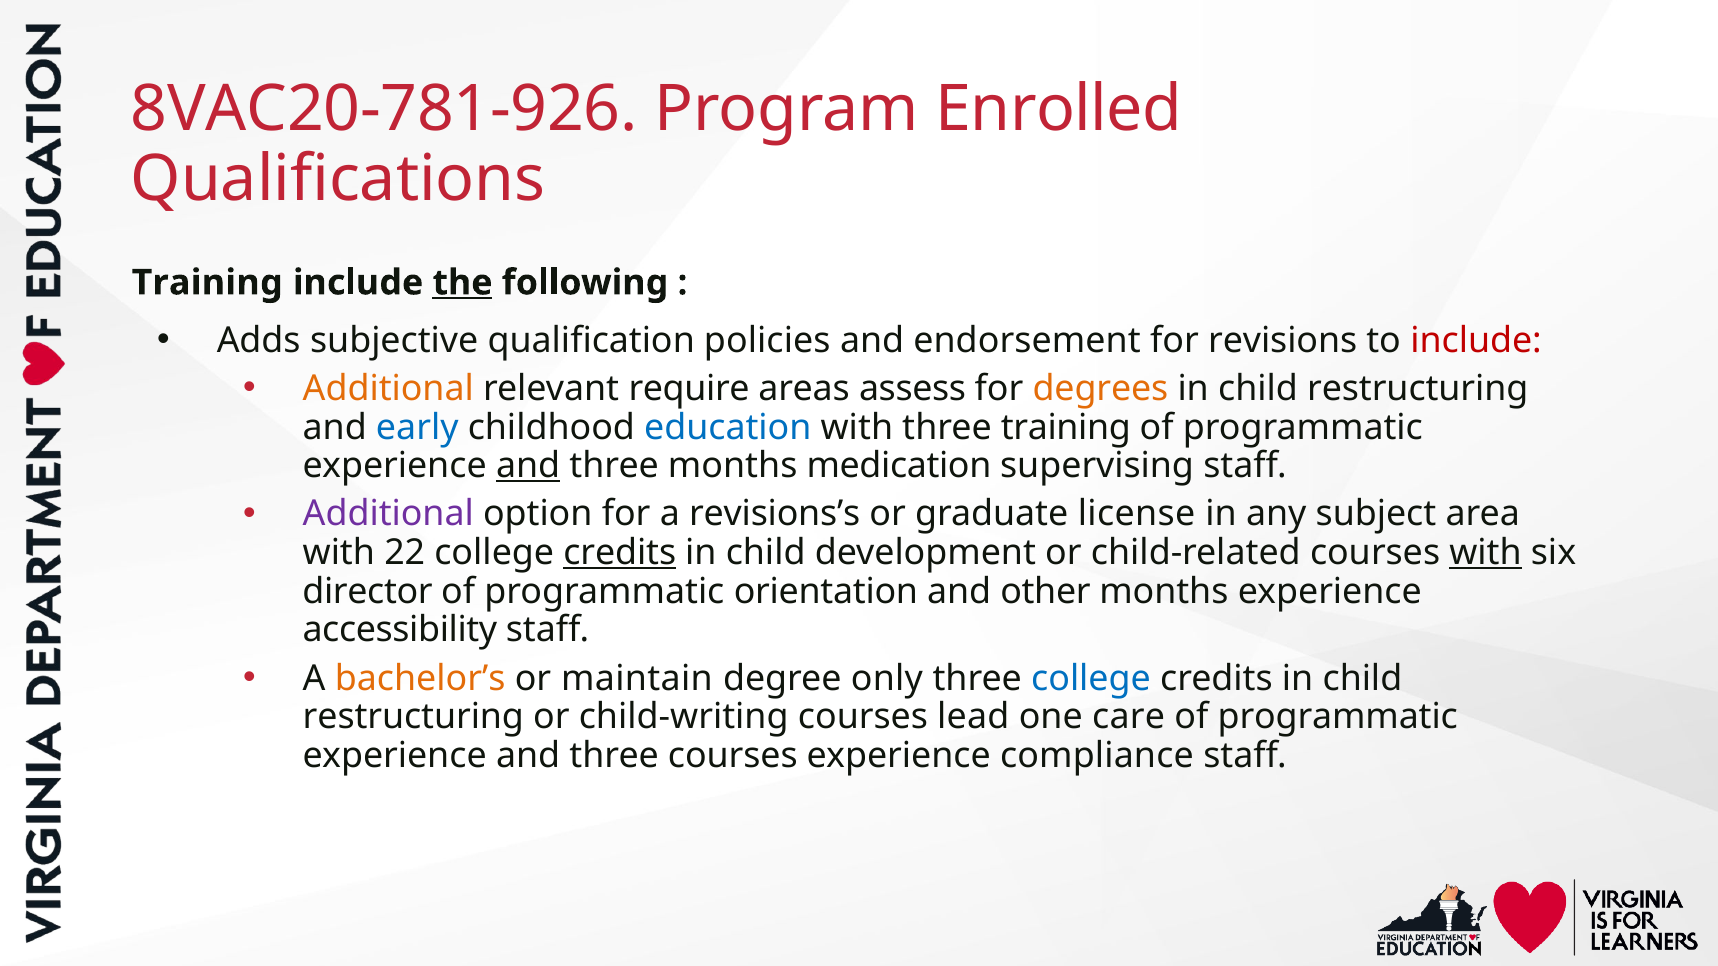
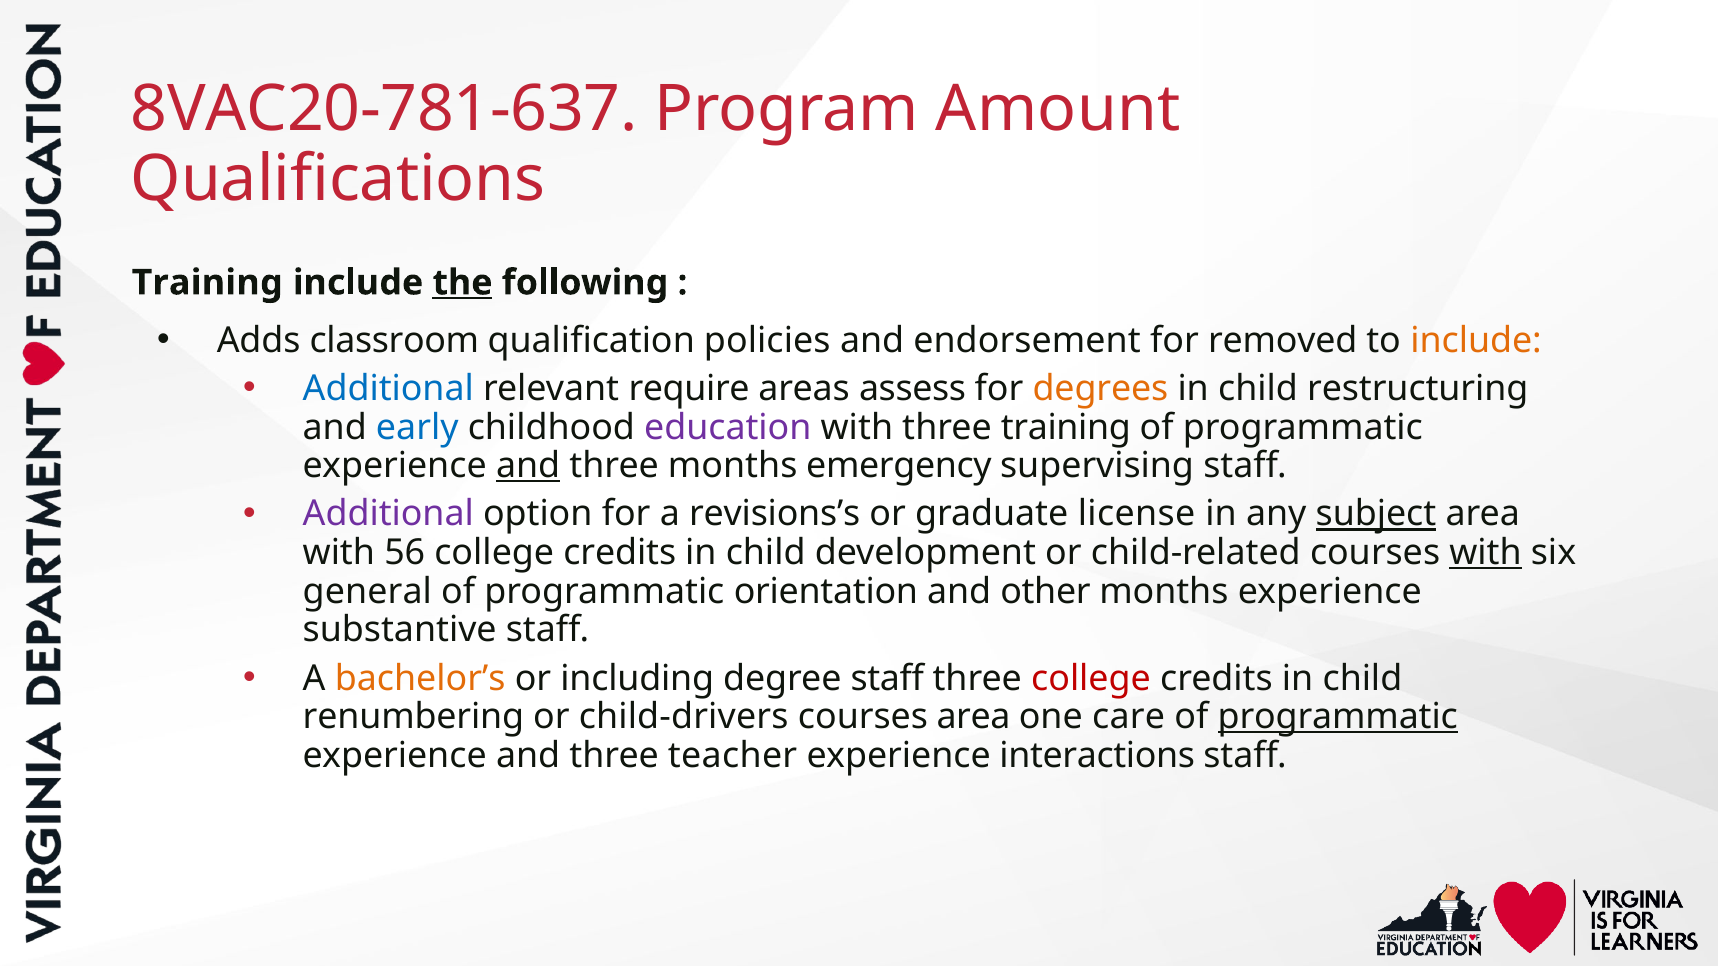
8VAC20-781-926: 8VAC20-781-926 -> 8VAC20-781-637 (384, 110)
Enrolled: Enrolled -> Amount (1058, 110)
subjective: subjective -> classroom (394, 341)
revisions: revisions -> removed (1283, 341)
include colour: red -> orange (1476, 341)
Additional colour: orange -> blue (388, 389)
education colour: blue -> purple (728, 427)
medication: medication -> emergency (899, 466)
subject underline: none -> present (1376, 514)
22: 22 -> 56 (405, 553)
credits underline: present -> none (620, 553)
director: director -> general (367, 592)
accessibility: accessibility -> substantive (400, 630)
maintain: maintain -> including (637, 679)
degree only: only -> staff (887, 679)
college colour: blue -> red (1091, 679)
restructuring: restructuring -> renumbering (413, 717)
child-writing: child-writing -> child-drivers (684, 717)
courses lead: lead -> area (974, 717)
programmatic underline: none -> present (1338, 717)
three courses: courses -> teacher (733, 756)
compliance: compliance -> interactions (1097, 756)
